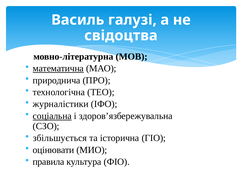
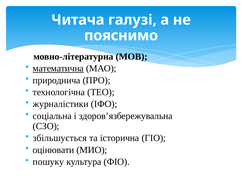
Василь: Василь -> Читача (78, 20)
свідоцтва: свідоцтва -> пояснимо (121, 35)
соціальна underline: present -> none (52, 116)
правила: правила -> пошуку (48, 161)
